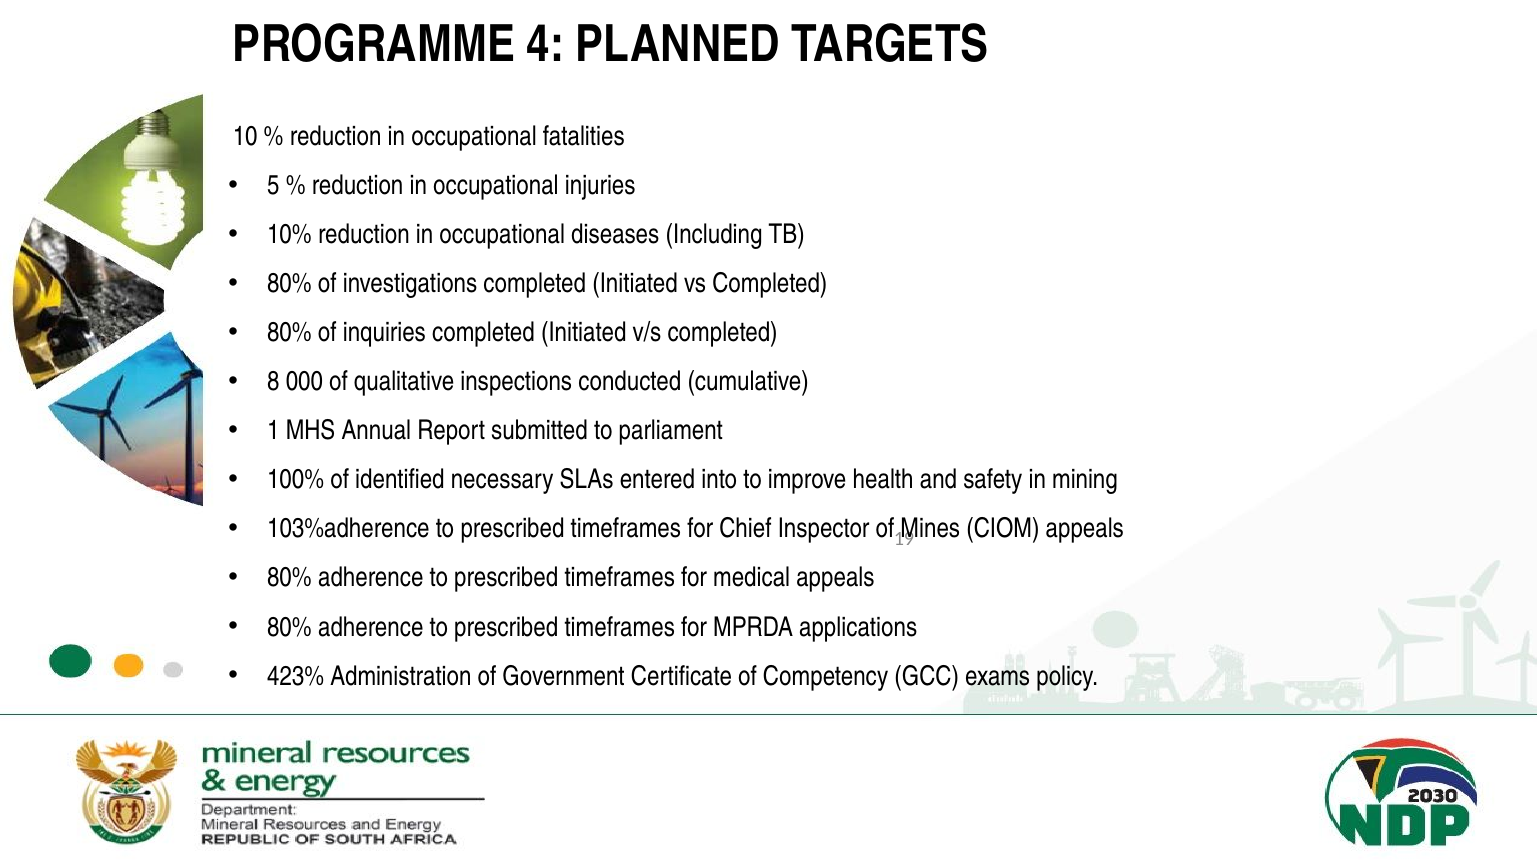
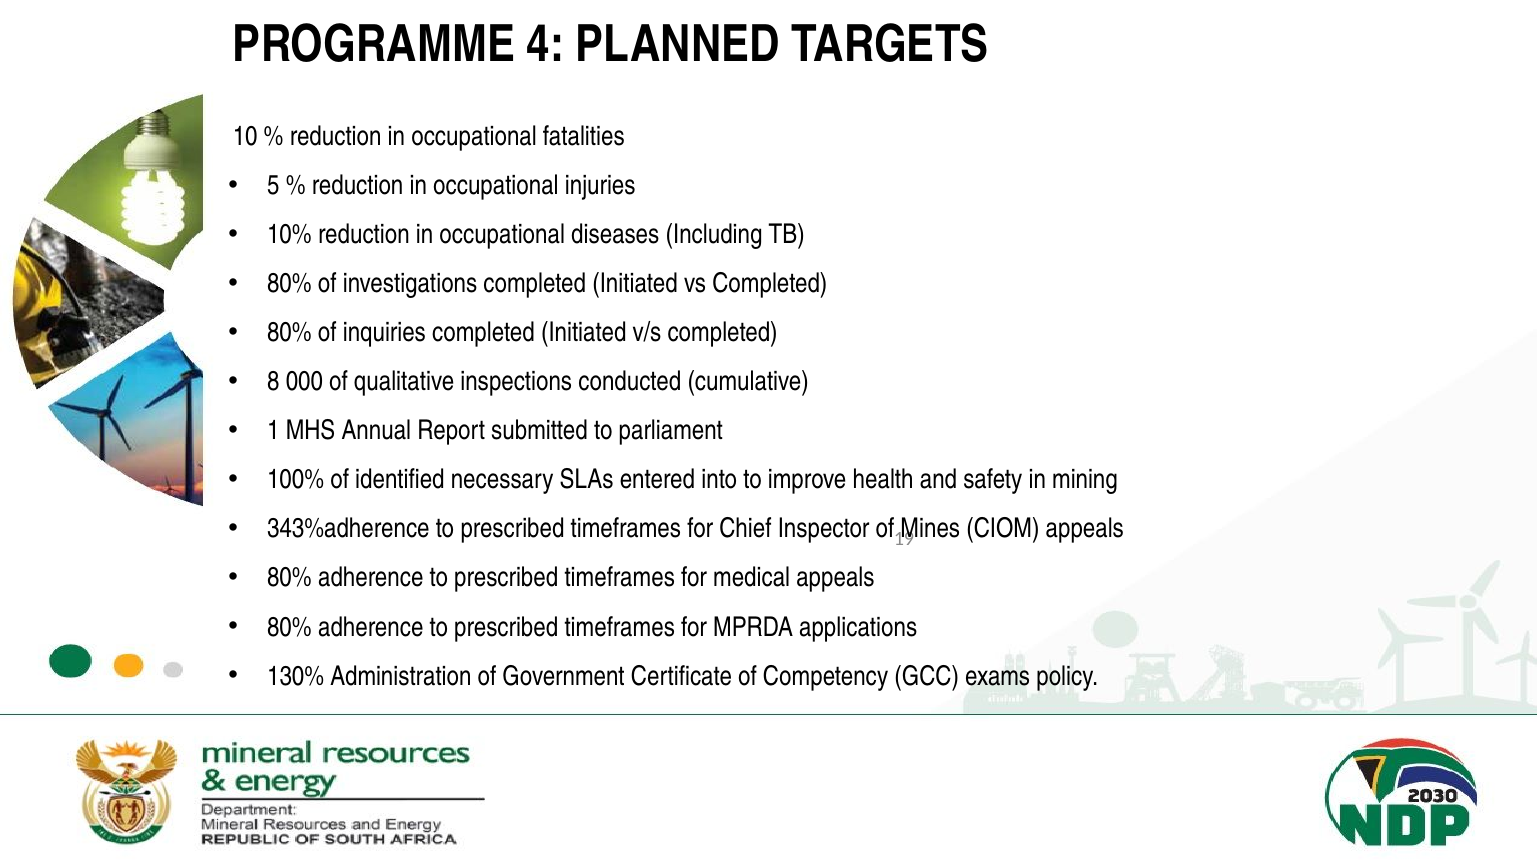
103%adherence: 103%adherence -> 343%adherence (348, 529)
423%: 423% -> 130% (296, 676)
